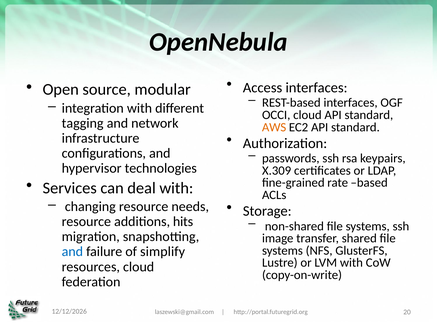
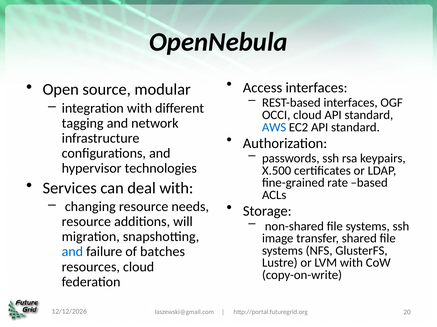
AWS colour: orange -> blue (274, 127)
X.309: X.309 -> X.500 (277, 171)
hits: hits -> will (183, 222)
simplify: simplify -> batches (163, 252)
